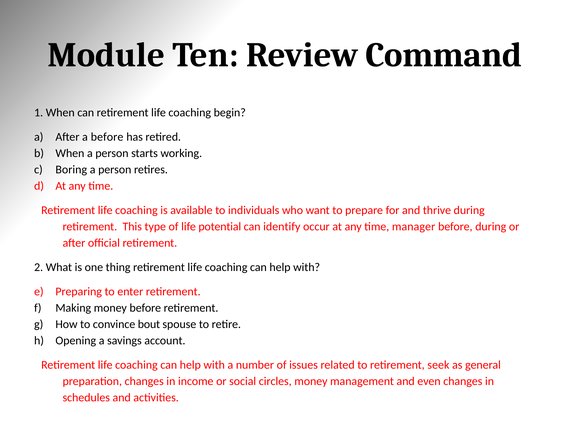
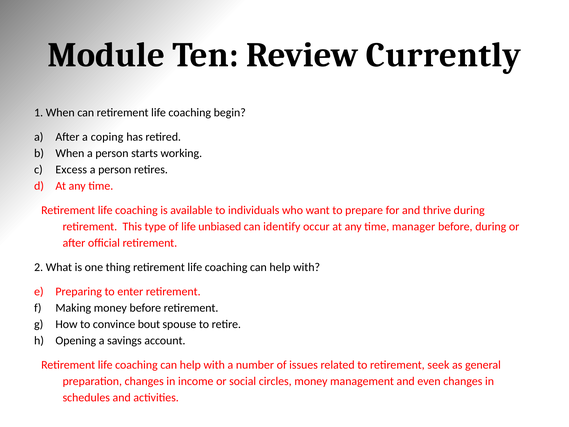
Command: Command -> Currently (443, 55)
a before: before -> coping (107, 137)
Boring: Boring -> Excess (71, 169)
potential: potential -> unbiased (220, 226)
